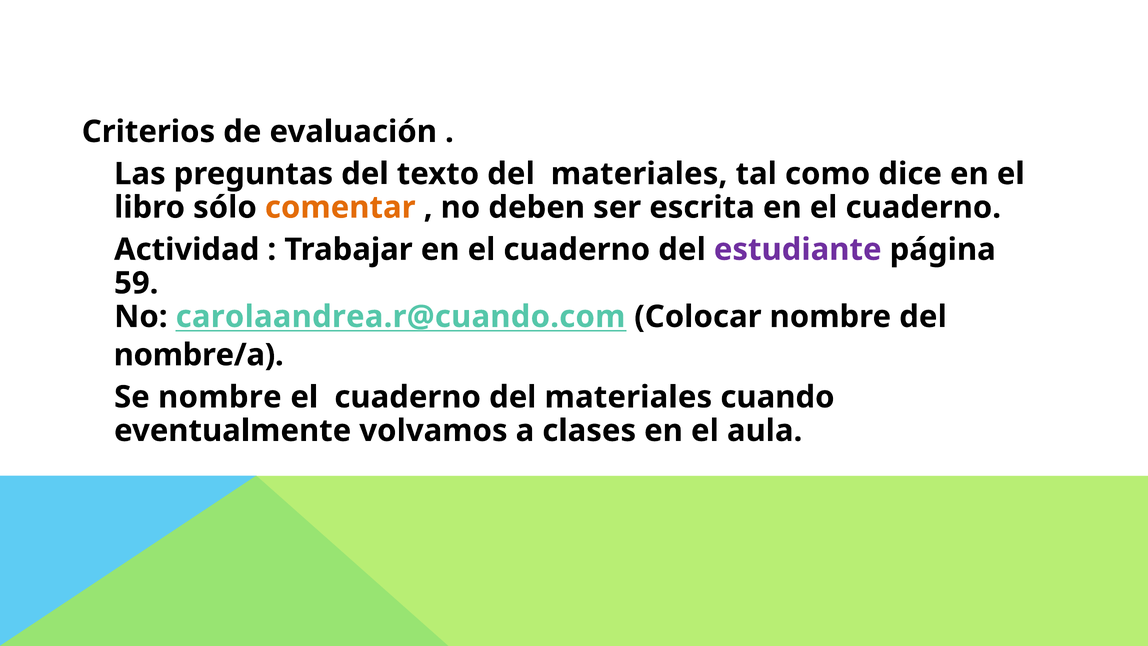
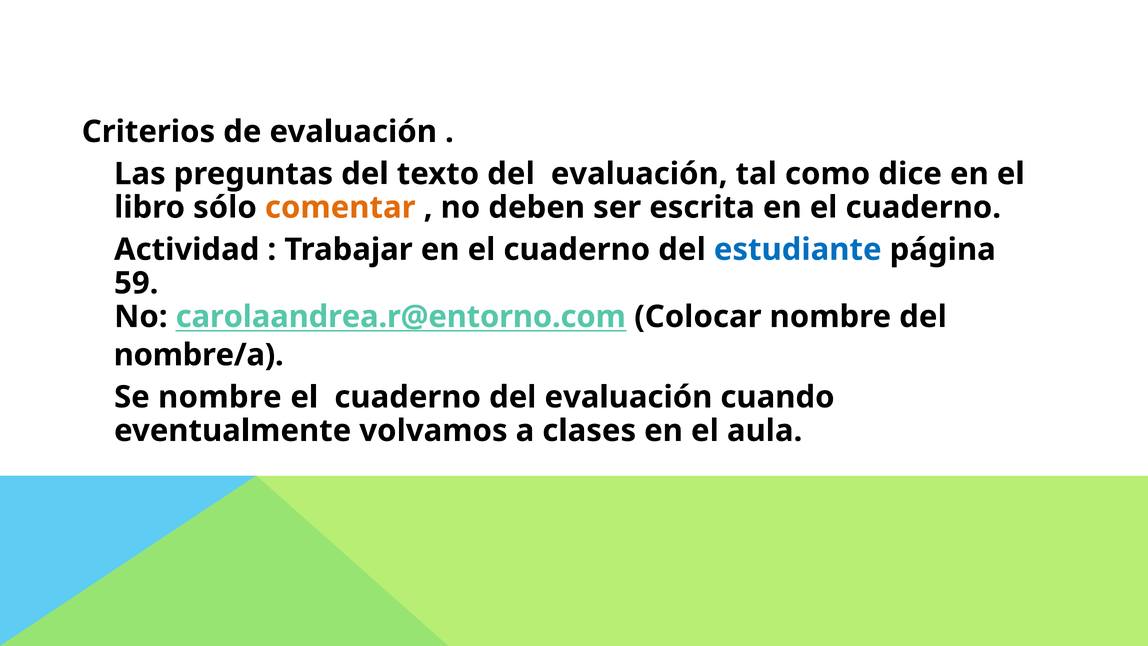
texto del materiales: materiales -> evaluación (639, 174)
estudiante colour: purple -> blue (798, 249)
carolaandrea.r@cuando.com: carolaandrea.r@cuando.com -> carolaandrea.r@entorno.com (401, 317)
cuaderno del materiales: materiales -> evaluación (628, 397)
